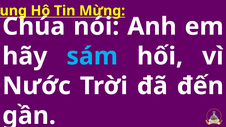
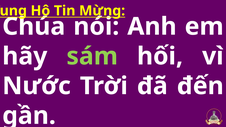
sám colour: light blue -> light green (92, 56)
